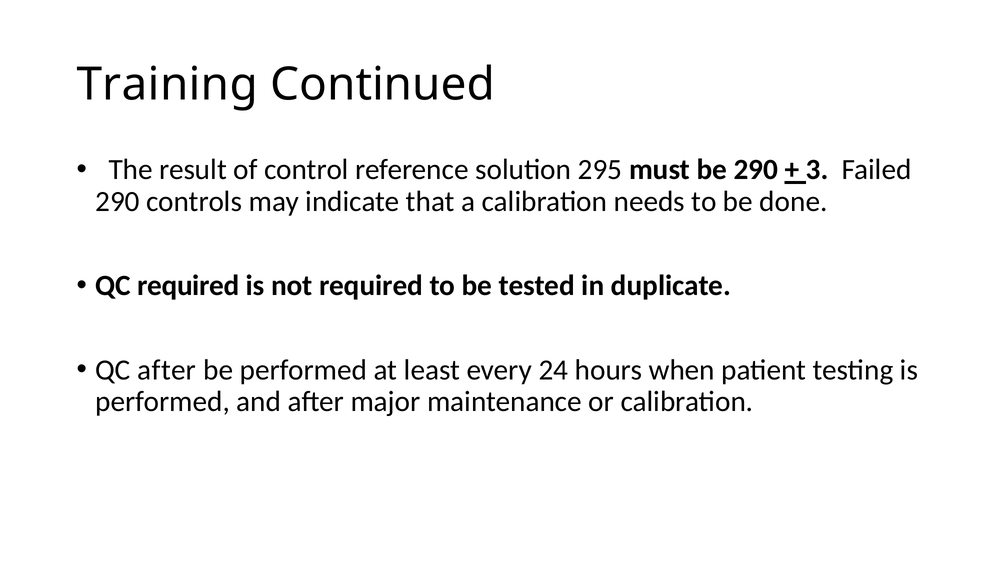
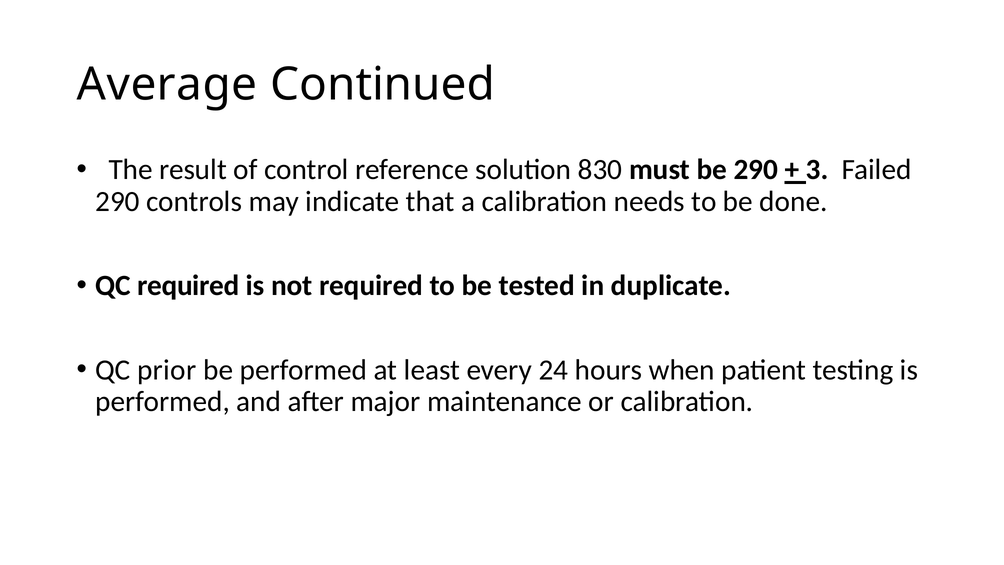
Training: Training -> Average (167, 84)
295: 295 -> 830 (600, 170)
QC after: after -> prior (167, 370)
